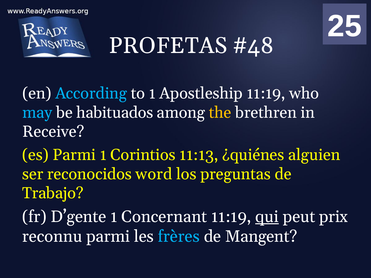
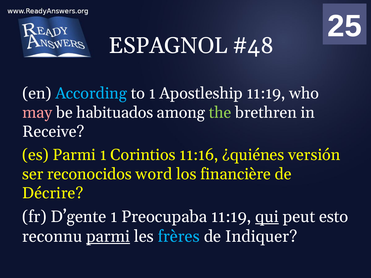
PROFETAS: PROFETAS -> ESPAGNOL (168, 46)
may colour: light blue -> pink (37, 113)
the colour: yellow -> light green (220, 113)
11:13: 11:13 -> 11:16 (199, 155)
alguien: alguien -> versión (314, 155)
preguntas: preguntas -> financière (236, 174)
Trabajo: Trabajo -> Décrire (53, 193)
Concernant: Concernant -> Preocupaba (164, 217)
prix: prix -> esto (334, 217)
parmi underline: none -> present (108, 237)
Mangent: Mangent -> Indiquer (261, 237)
